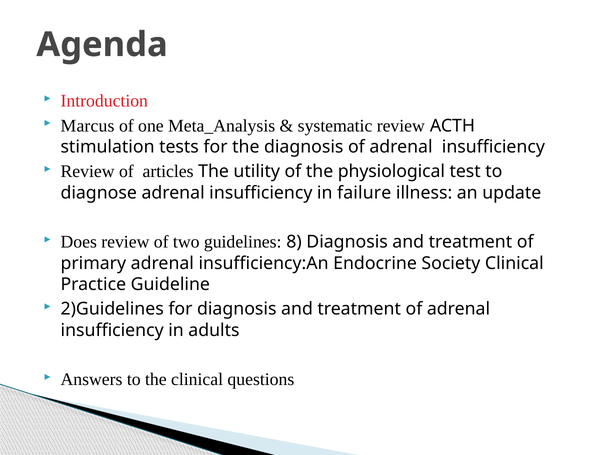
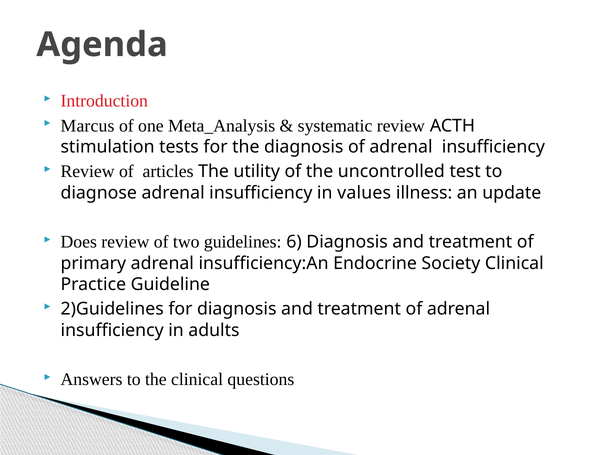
physiological: physiological -> uncontrolled (391, 172)
failure: failure -> values (364, 193)
8: 8 -> 6 (294, 242)
